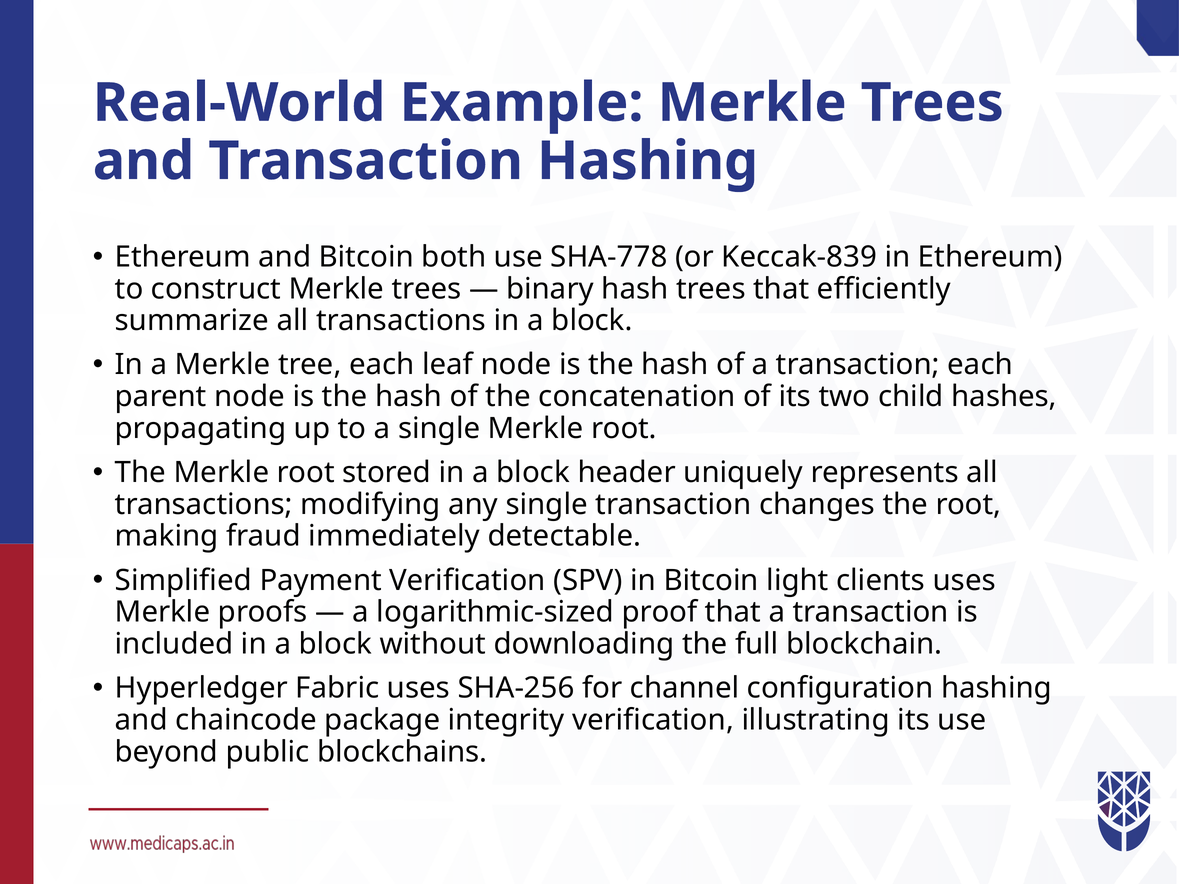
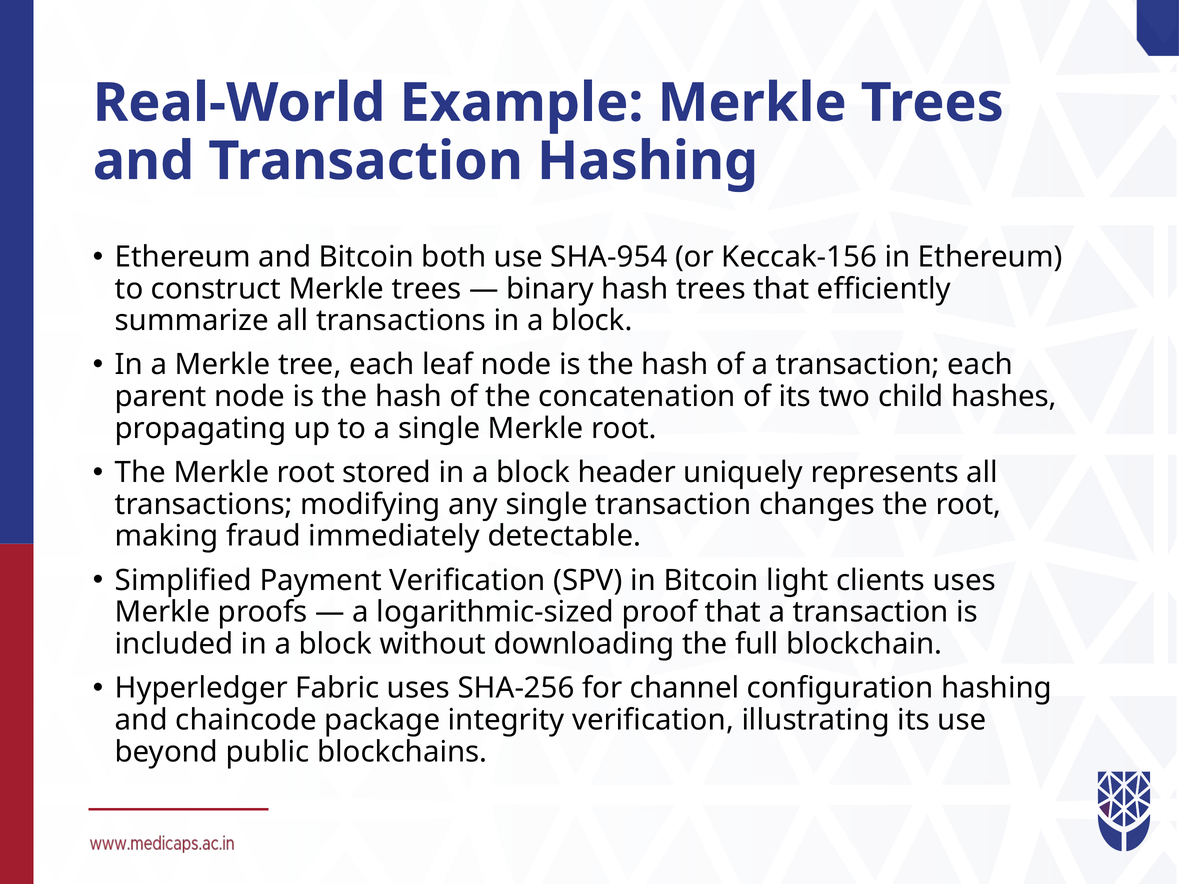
SHA-778: SHA-778 -> SHA-954 (609, 257)
Keccak-839: Keccak-839 -> Keccak-156 (799, 257)
